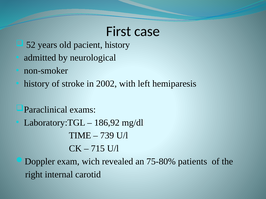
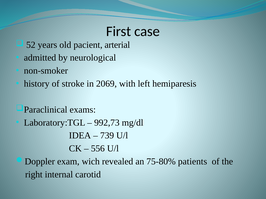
pacient history: history -> arterial (117, 45)
2002: 2002 -> 2069 (106, 84)
186,92: 186,92 -> 992,73 (107, 123)
TIME: TIME -> IDEA (80, 136)
715: 715 -> 556 (98, 149)
